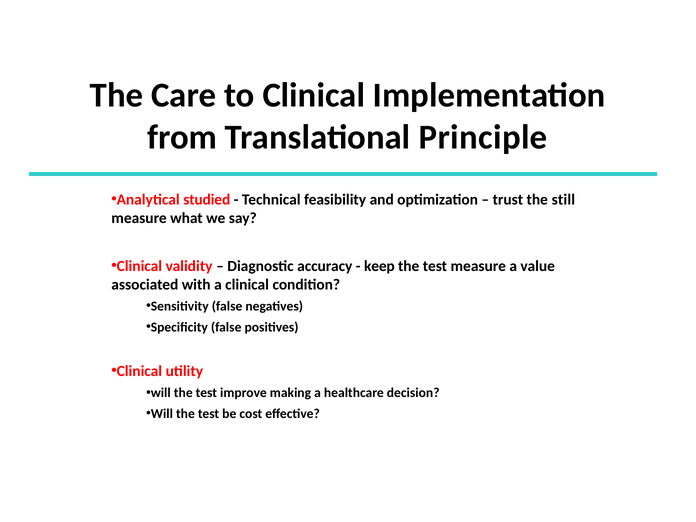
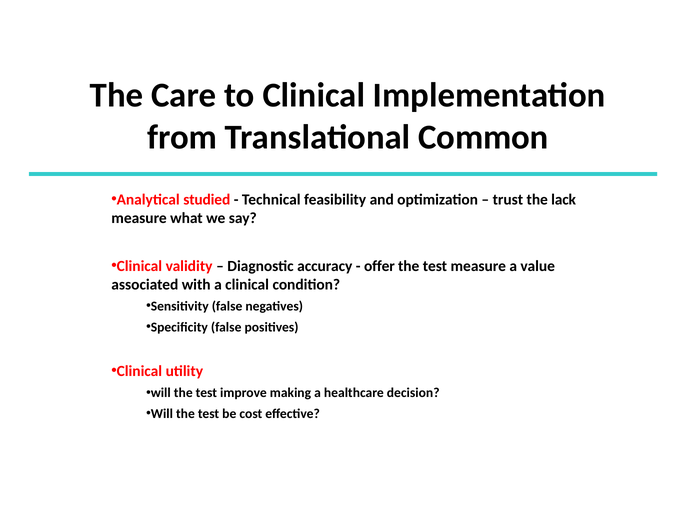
Principle: Principle -> Common (483, 137)
still: still -> lack (564, 199)
keep: keep -> offer (379, 266)
